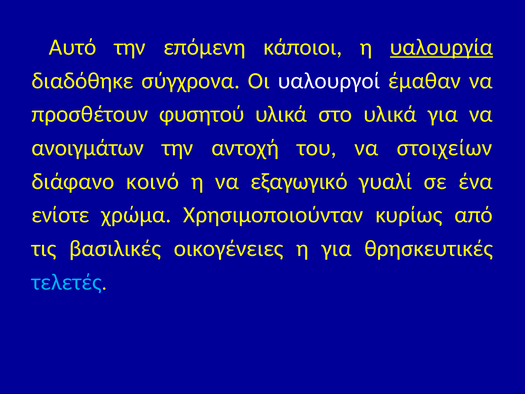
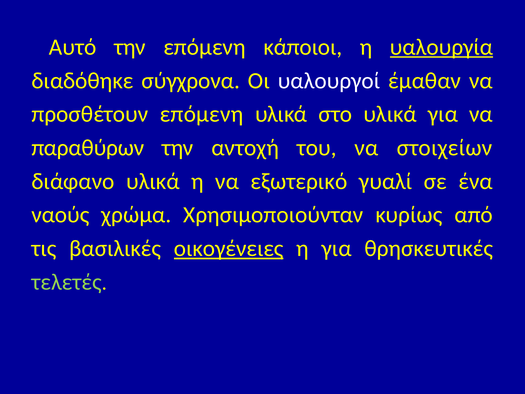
προσθέτουν φυσητού: φυσητού -> επόμενη (202, 114)
ανοιγμάτων: ανοιγμάτων -> παραθύρων (88, 148)
διάφανο κοινό: κοινό -> υλικά (153, 181)
εξαγωγικό: εξαγωγικό -> εξωτερικό (299, 181)
ενίοτε: ενίοτε -> ναούς (60, 215)
οικογένειες underline: none -> present (229, 248)
τελετές colour: light blue -> light green (67, 282)
